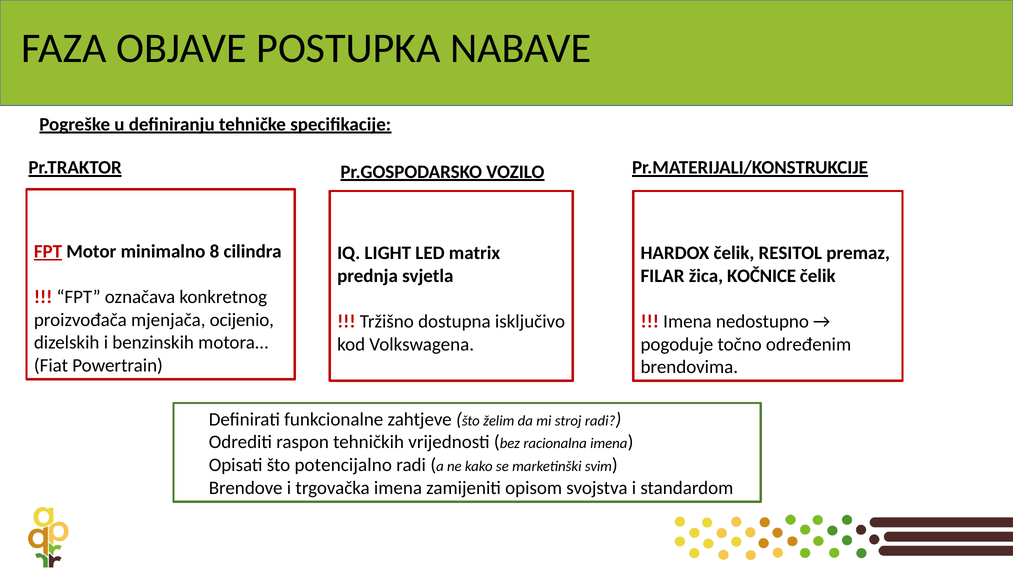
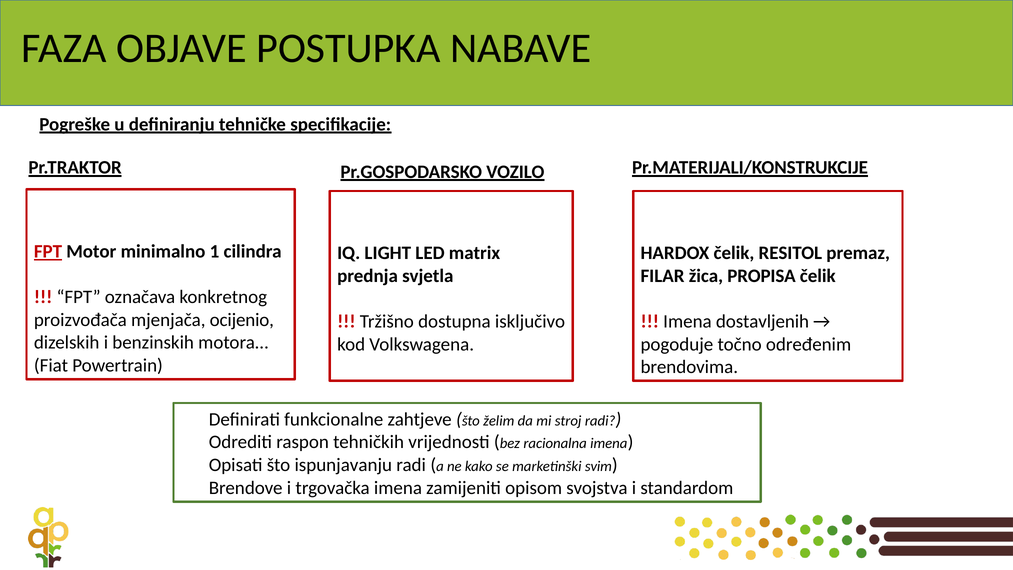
8: 8 -> 1 (215, 251)
KOČNICE: KOČNICE -> PROPISA (762, 276)
nedostupno: nedostupno -> dostavljenih (762, 321)
potencijalno: potencijalno -> ispunjavanju (343, 465)
